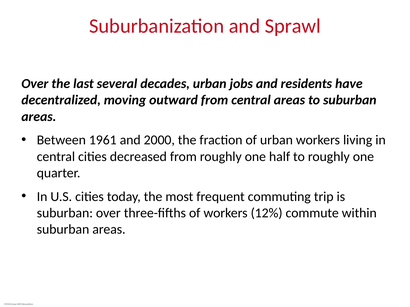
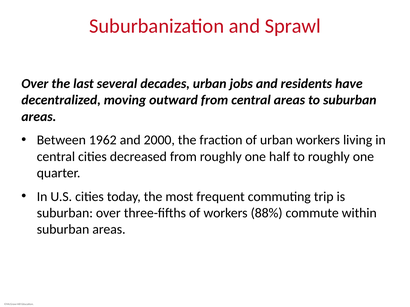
1961: 1961 -> 1962 (103, 140)
12%: 12% -> 88% (267, 213)
